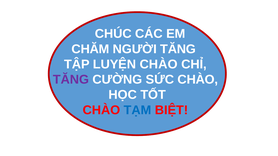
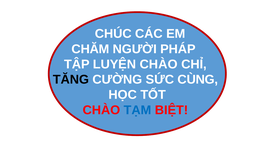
NGƯỜI TĂNG: TĂNG -> PHÁP (178, 49)
TĂNG colour: purple -> black (71, 80)
SỨC CHÀO: CHÀO -> CÙNG (198, 80)
